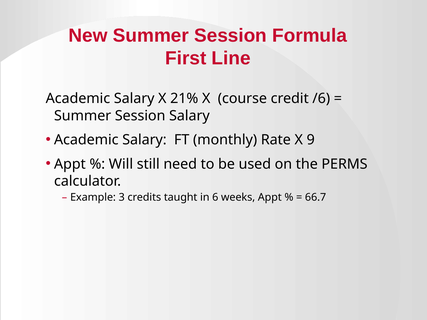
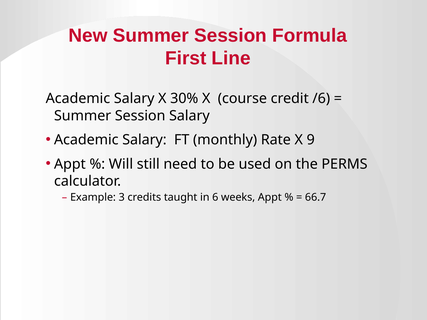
21%: 21% -> 30% (184, 99)
